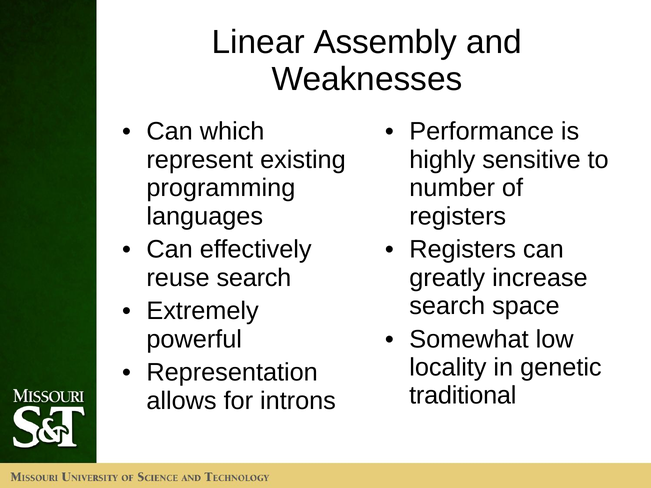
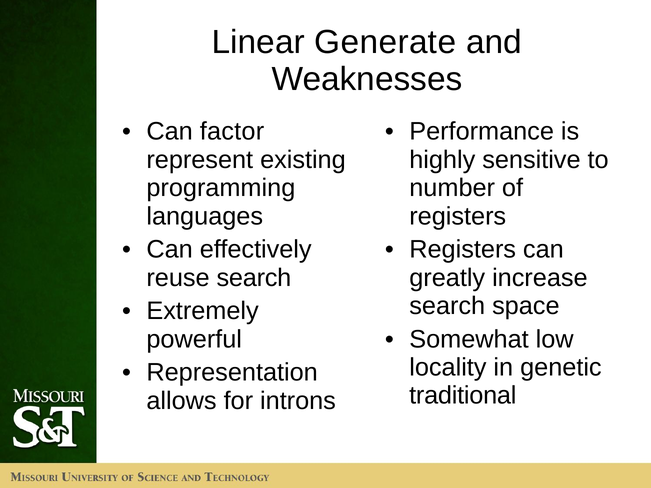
Assembly: Assembly -> Generate (385, 42)
which: which -> factor (232, 132)
